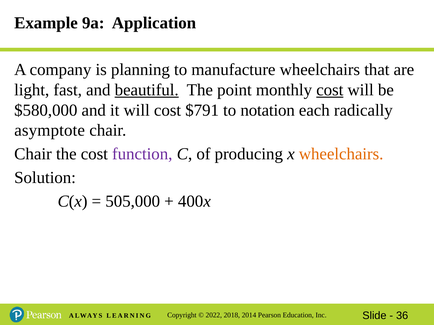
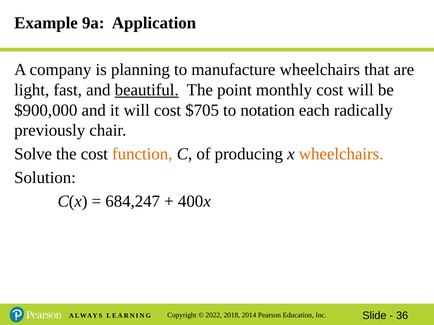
cost underline: present -> none (330, 90)
$580,000: $580,000 -> $900,000 (46, 110)
$791: $791 -> $705 (202, 110)
asymptote: asymptote -> previously (50, 131)
Chair: Chair -> Solve (33, 154)
function colour: purple -> orange (142, 154)
505,000: 505,000 -> 684,247 (133, 202)
